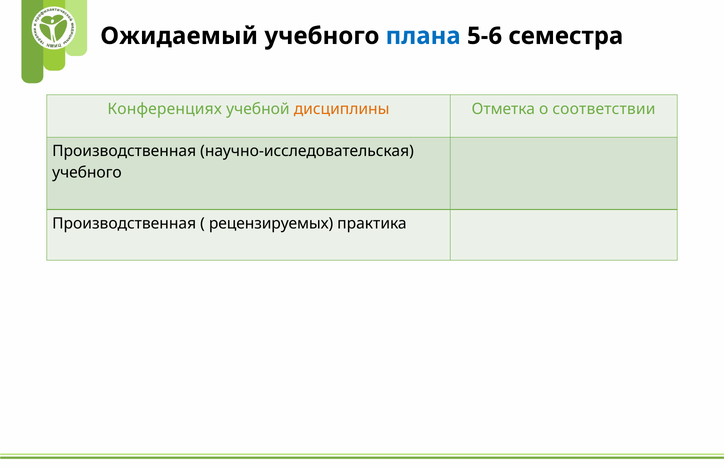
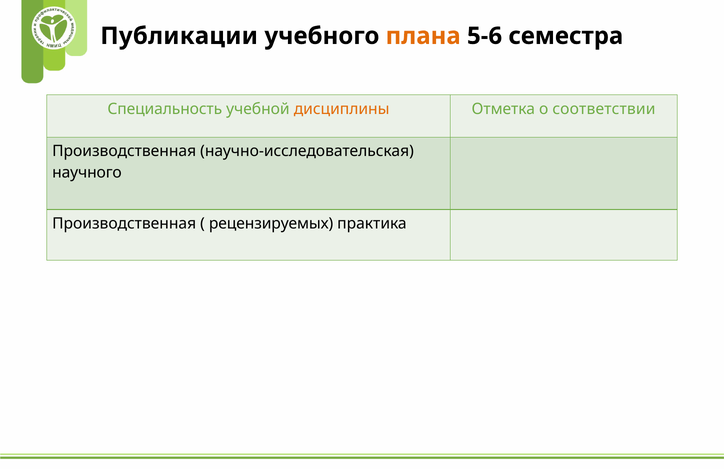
Ожидаемый: Ожидаемый -> Публикации (179, 36)
плана colour: blue -> orange (423, 36)
Конференциях: Конференциях -> Специальность (165, 109)
учебного: учебного -> научного (87, 172)
